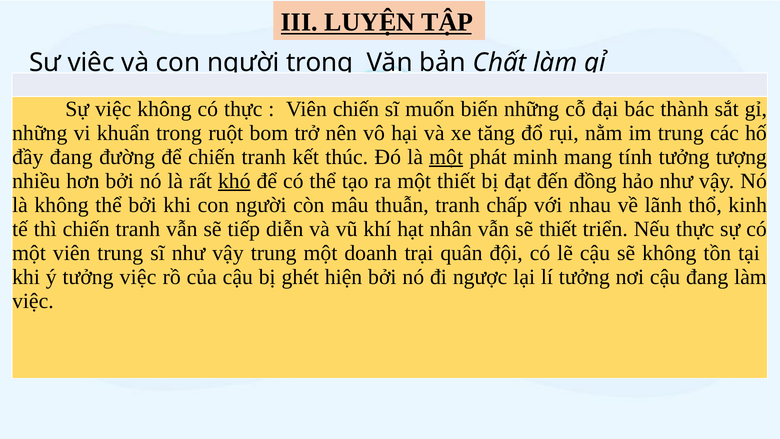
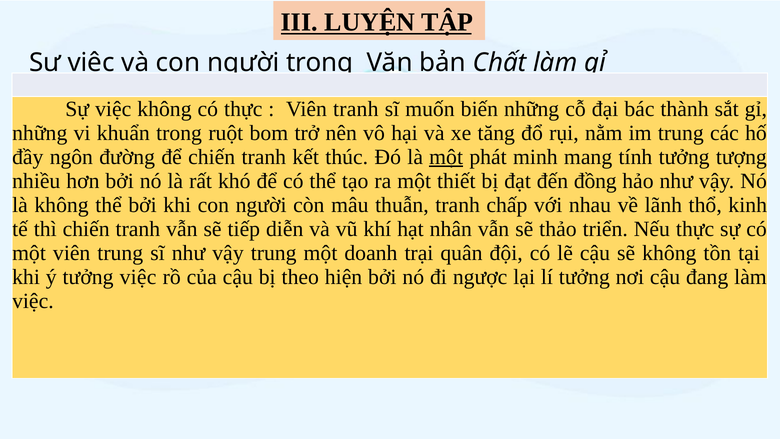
Viên chiến: chiến -> tranh (356, 109)
đầy đang: đang -> ngôn (71, 157)
khó underline: present -> none (234, 181)
sẽ thiết: thiết -> thảo (558, 229)
ghét: ghét -> theo (300, 277)
